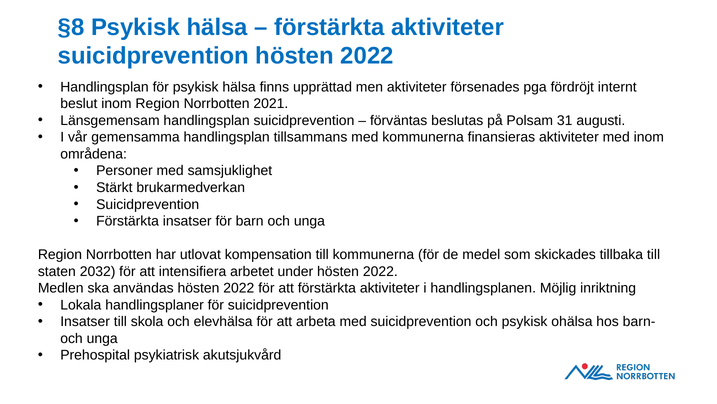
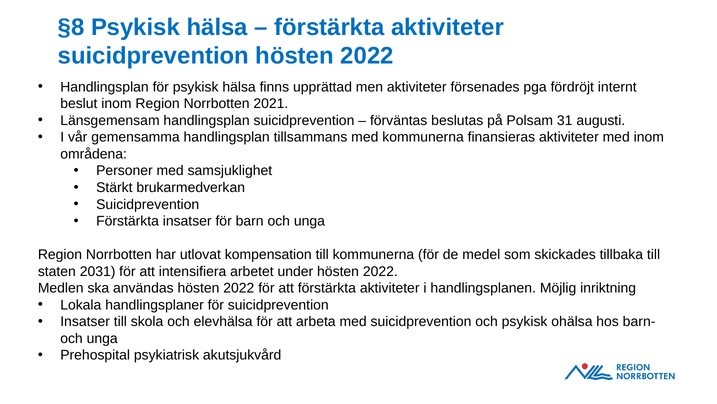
2032: 2032 -> 2031 (98, 271)
